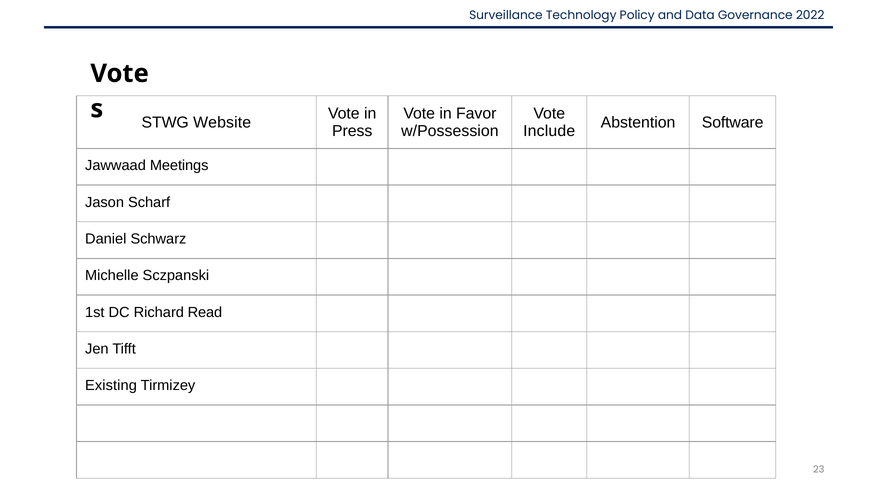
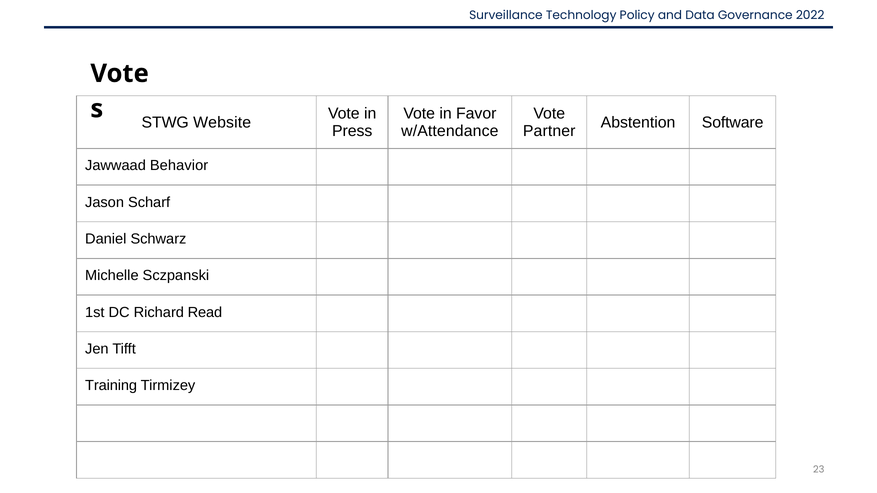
w/Possession: w/Possession -> w/Attendance (450, 131)
Include: Include -> Partner (549, 131)
Meetings: Meetings -> Behavior (179, 166)
Existing: Existing -> Training (111, 386)
